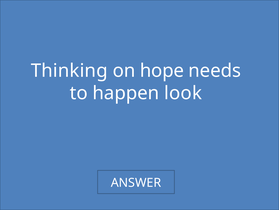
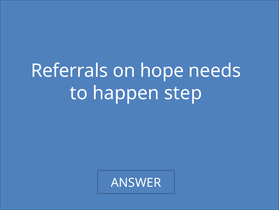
Thinking: Thinking -> Referrals (69, 71)
look: look -> step (183, 93)
